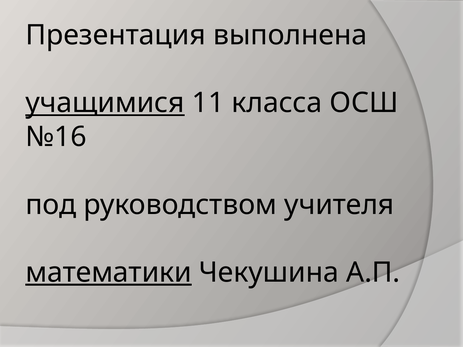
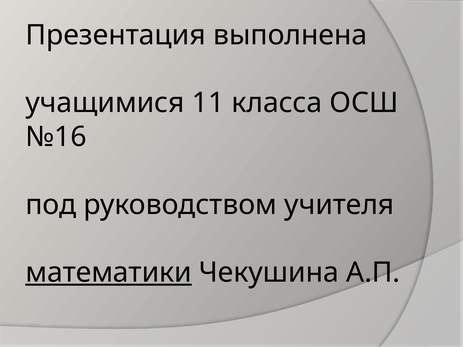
учащимися underline: present -> none (105, 103)
